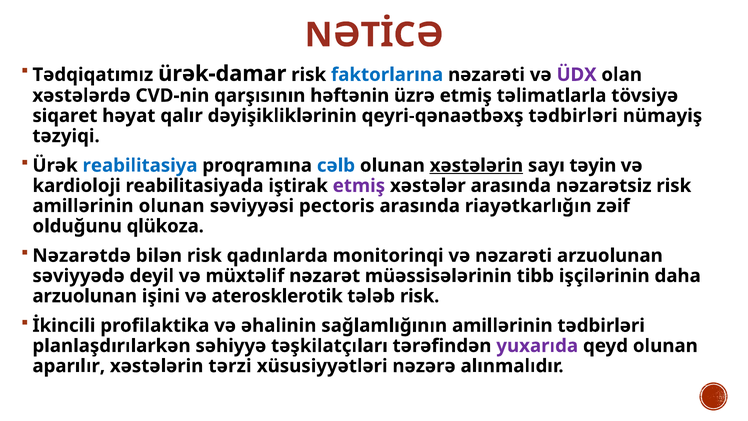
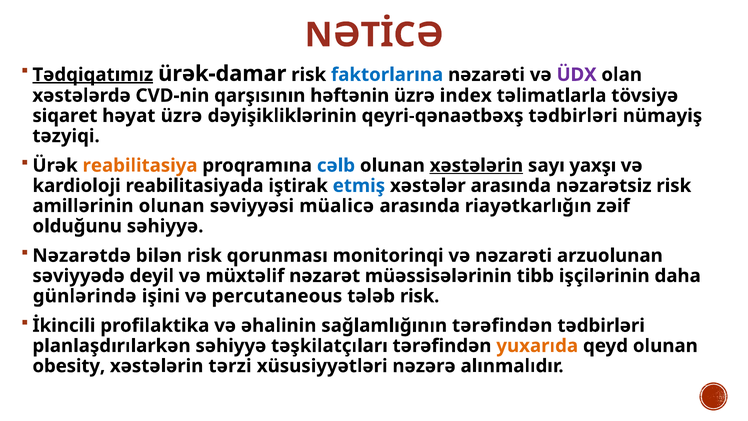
Tədqiqatımız underline: none -> present (93, 75)
üzrə etmiş: etmiş -> index (466, 96)
həyat qalır: qalır -> üzrə (181, 116)
reabilitasiya colour: blue -> orange (140, 165)
təyin: təyin -> yaxşı (593, 165)
etmiş colour: purple -> blue (359, 186)
pectoris: pectoris -> müalicə (337, 206)
olduğunu qlükoza: qlükoza -> səhiyyə (165, 226)
qadınlarda: qadınlarda -> qorunması (277, 256)
arzuolunan: arzuolunan -> günlərində (85, 296)
aterosklerotik: aterosklerotik -> percutaneous (277, 296)
sağlamlığının amillərinin: amillərinin -> tərəfindən (502, 325)
yuxarıda colour: purple -> orange (537, 346)
aparılır: aparılır -> obesity (69, 366)
